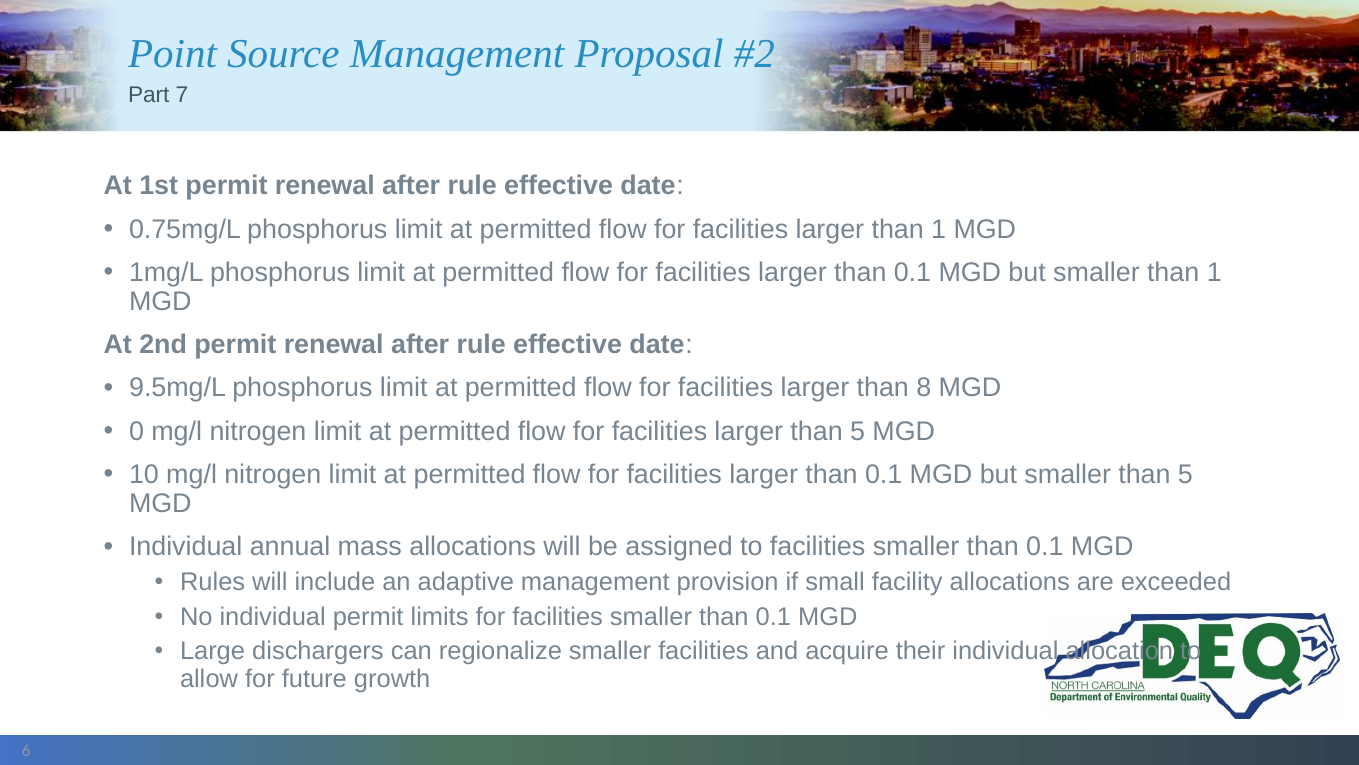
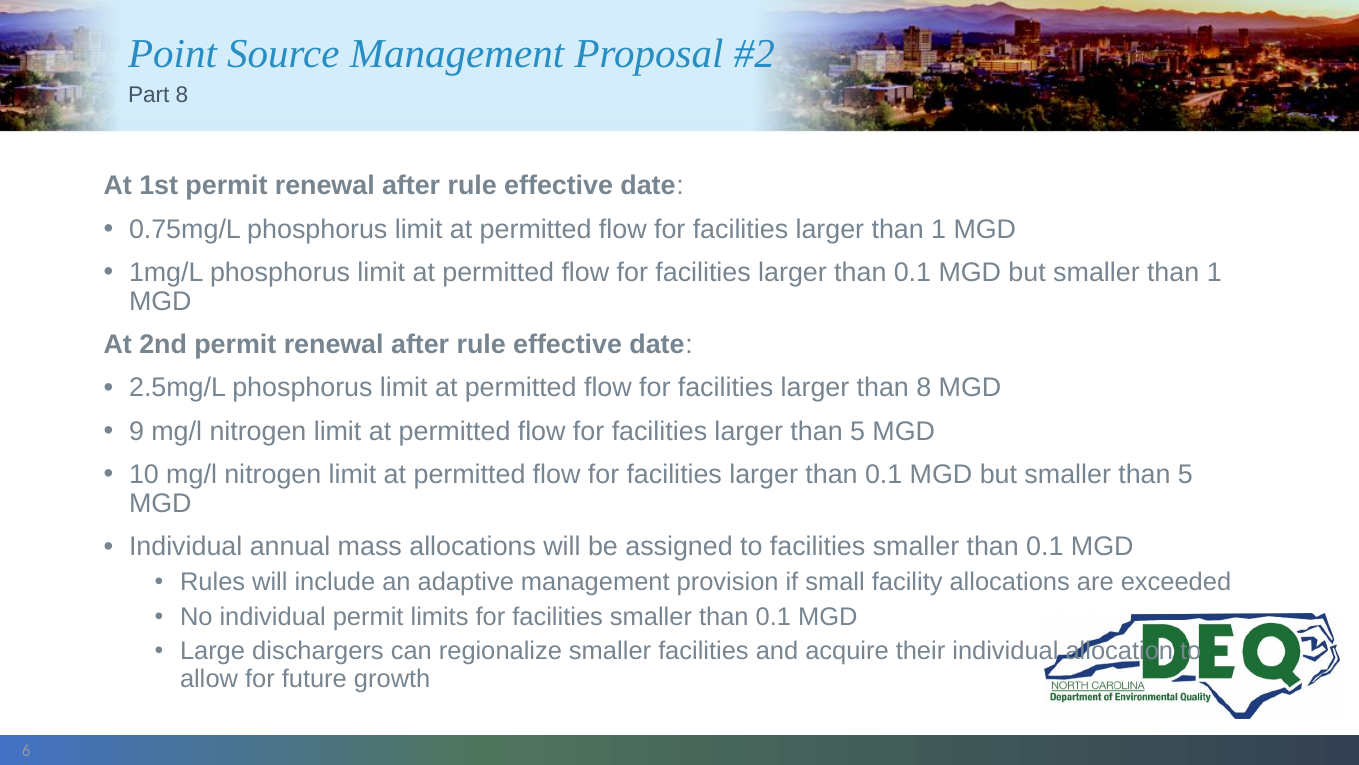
Part 7: 7 -> 8 (182, 94)
9.5mg/L: 9.5mg/L -> 2.5mg/L (178, 388)
0: 0 -> 9 (137, 431)
